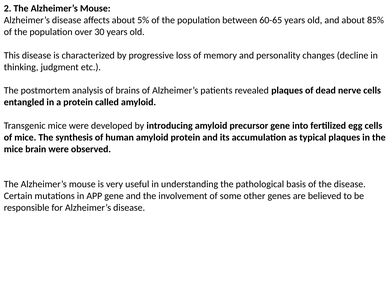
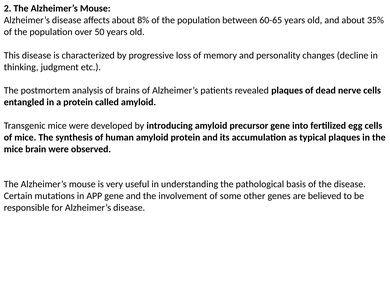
5%: 5% -> 8% (143, 20)
85%: 85% -> 35% (375, 20)
30: 30 -> 50 (99, 32)
